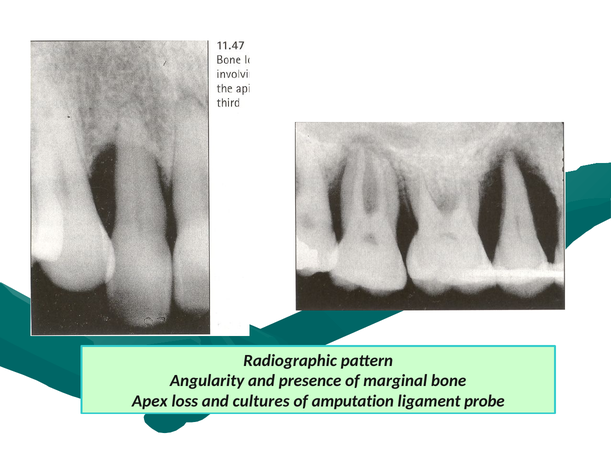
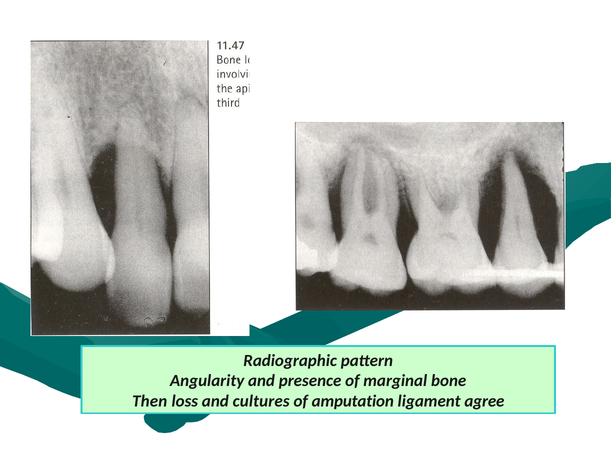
Apex: Apex -> Then (150, 401)
probe: probe -> agree (484, 401)
